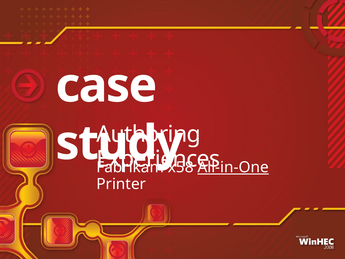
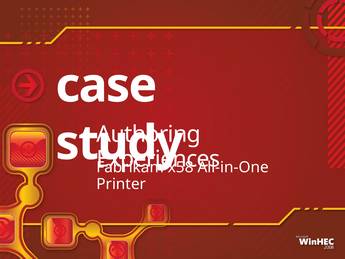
All-in-One underline: present -> none (233, 167)
